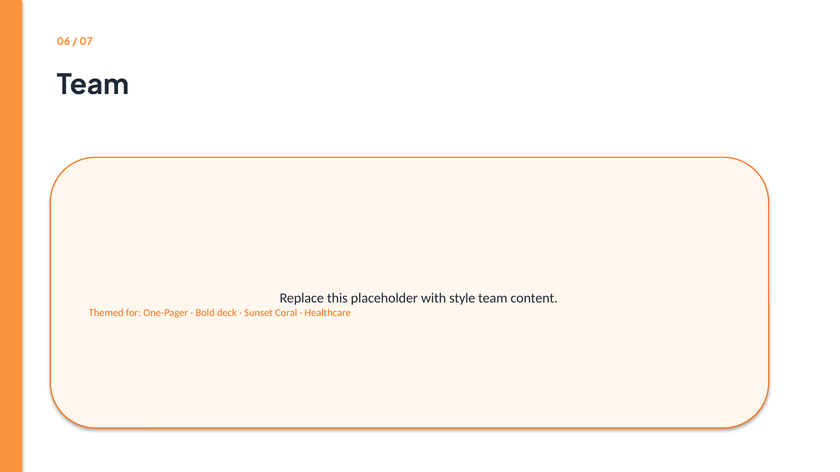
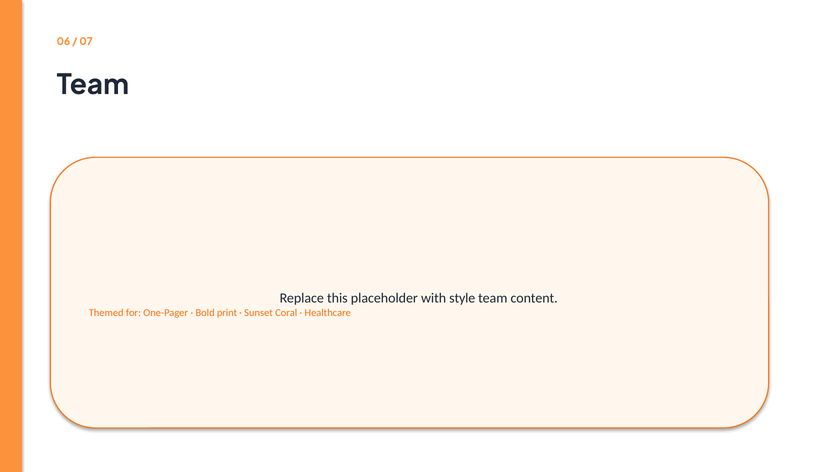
deck: deck -> print (227, 313)
